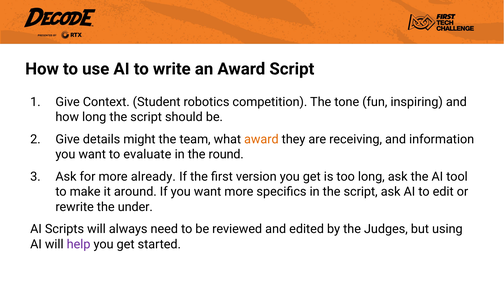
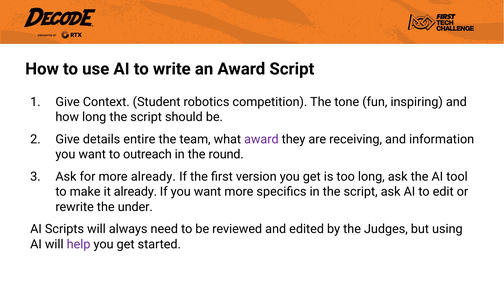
might: might -> entire (139, 139)
award colour: orange -> purple (261, 139)
evaluate: evaluate -> outreach (147, 154)
it around: around -> already (135, 191)
